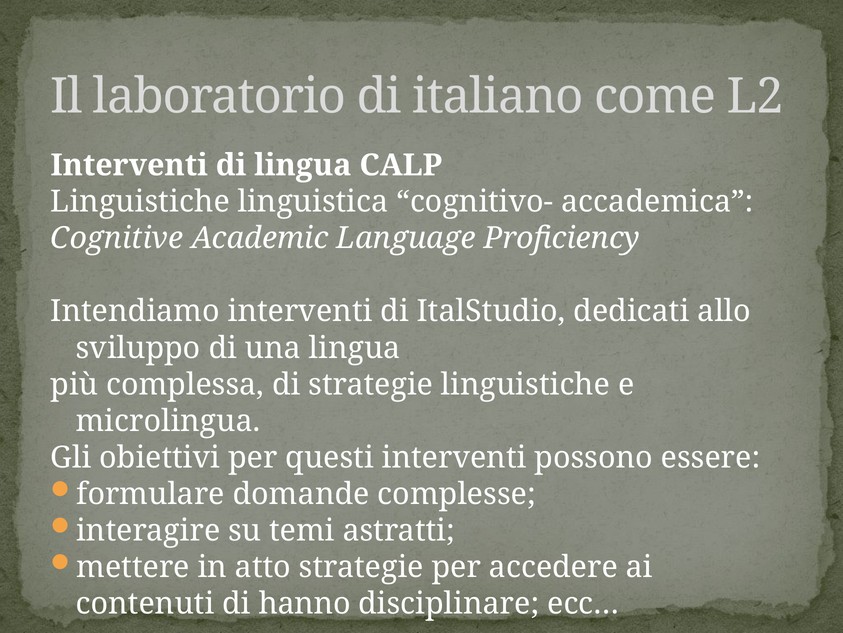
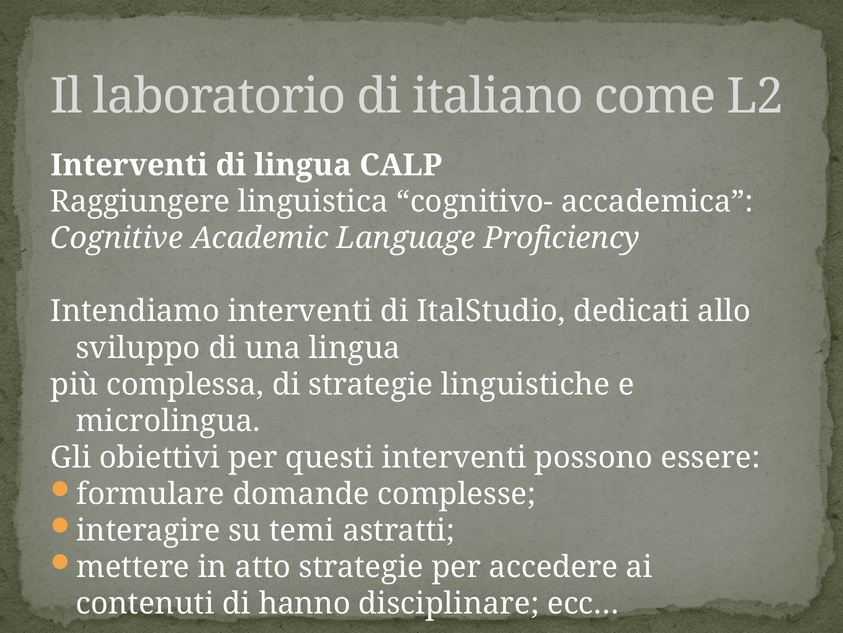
Linguistiche: Linguistiche -> Raggiungere (140, 202)
